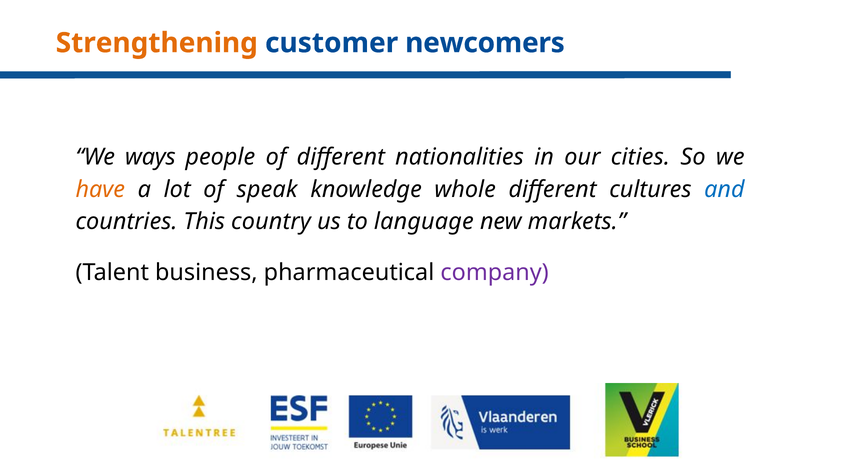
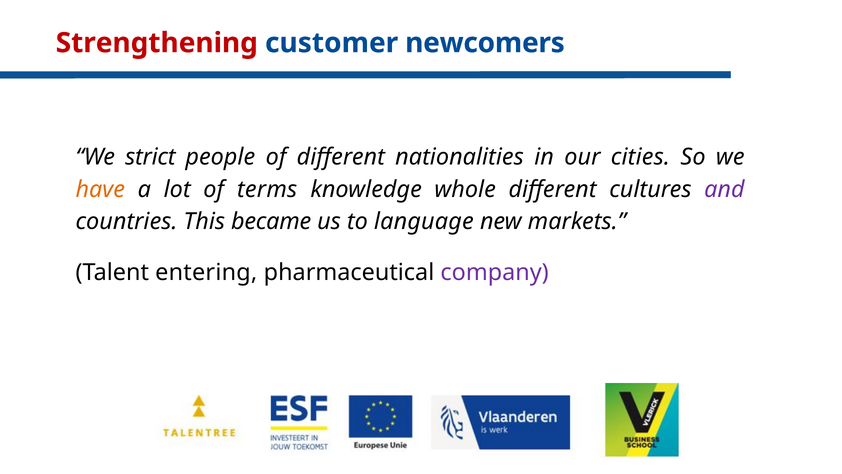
Strengthening colour: orange -> red (157, 43)
ways: ways -> strict (150, 157)
speak: speak -> terms (267, 189)
and colour: blue -> purple (724, 189)
country: country -> became (271, 222)
business: business -> entering (206, 272)
